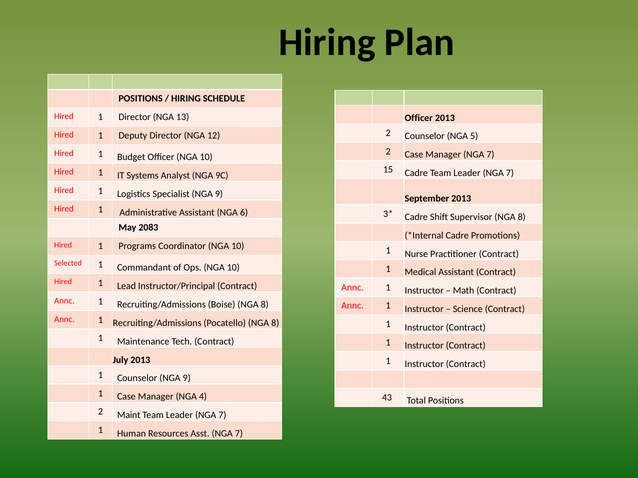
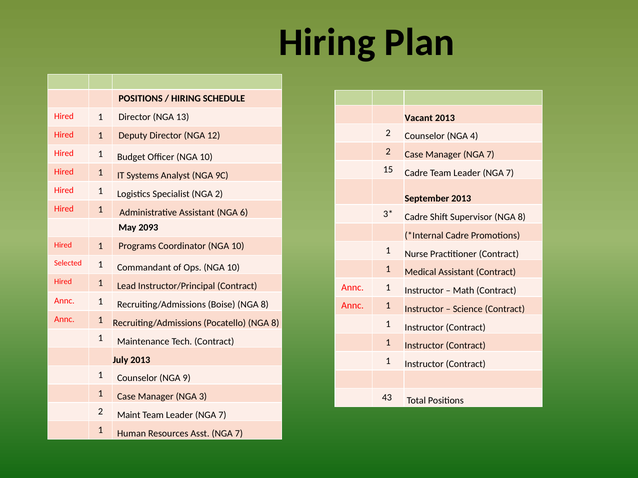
Officer: Officer -> Vacant (419, 118)
5: 5 -> 4 (474, 136)
Specialist NGA 9: 9 -> 2 (219, 194)
2083: 2083 -> 2093 (148, 228)
4: 4 -> 3 (203, 397)
